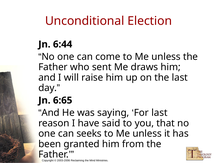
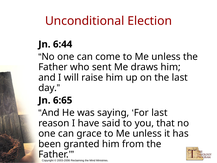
seeks: seeks -> grace (89, 133)
